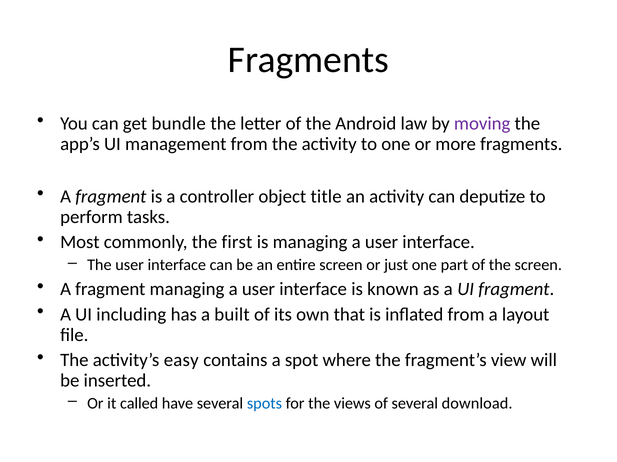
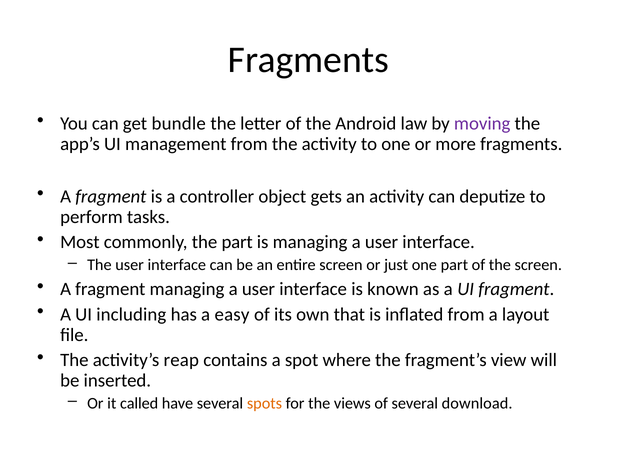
title: title -> gets (326, 197)
the first: first -> part (237, 243)
built: built -> easy (232, 315)
easy: easy -> reap (181, 361)
spots colour: blue -> orange (264, 404)
